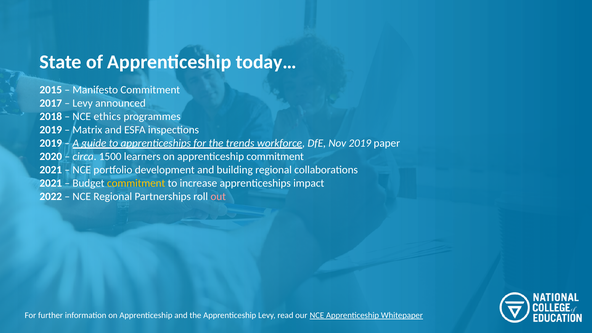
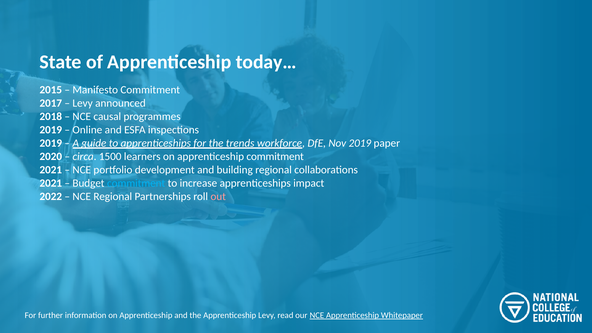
ethics: ethics -> causal (107, 116)
Matrix: Matrix -> Online (87, 130)
commitment colour: yellow -> light blue (136, 183)
